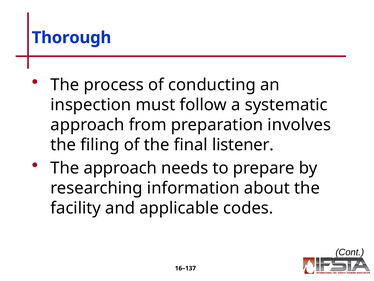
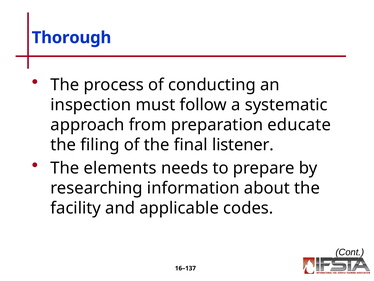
involves: involves -> educate (299, 125)
The approach: approach -> elements (120, 168)
